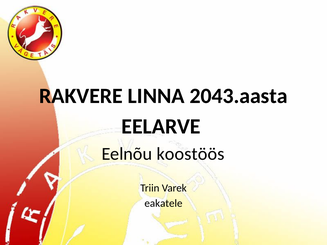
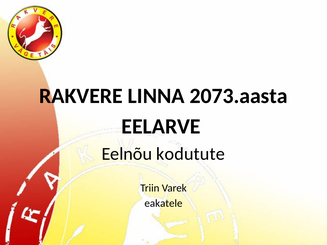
2043.aasta: 2043.aasta -> 2073.aasta (239, 96)
koostöös: koostöös -> kodutute (191, 154)
